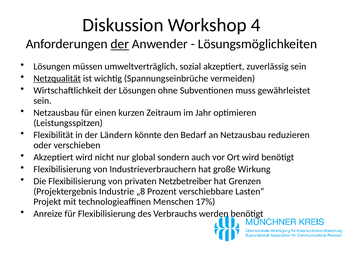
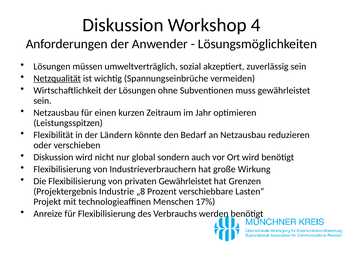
der underline: present -> none (120, 44)
Akzeptiert: Akzeptiert -> Diskussion (53, 157)
privaten Netzbetreiber: Netzbetreiber -> Gewährleistet (185, 181)
